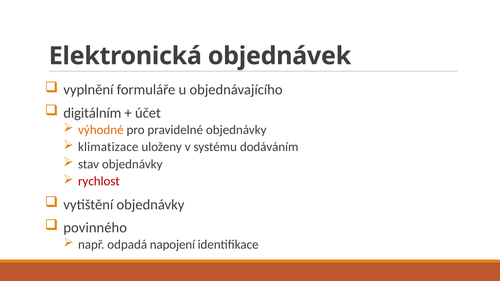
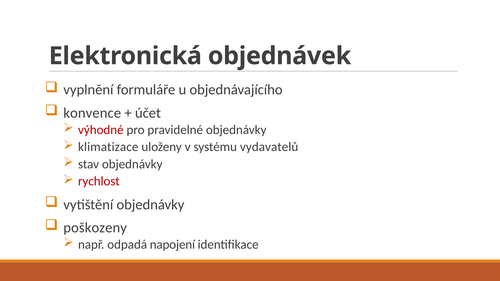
digitálním: digitálním -> konvence (92, 113)
výhodné colour: orange -> red (101, 130)
dodáváním: dodáváním -> vydavatelů (269, 147)
povinného: povinného -> poškozeny (95, 228)
